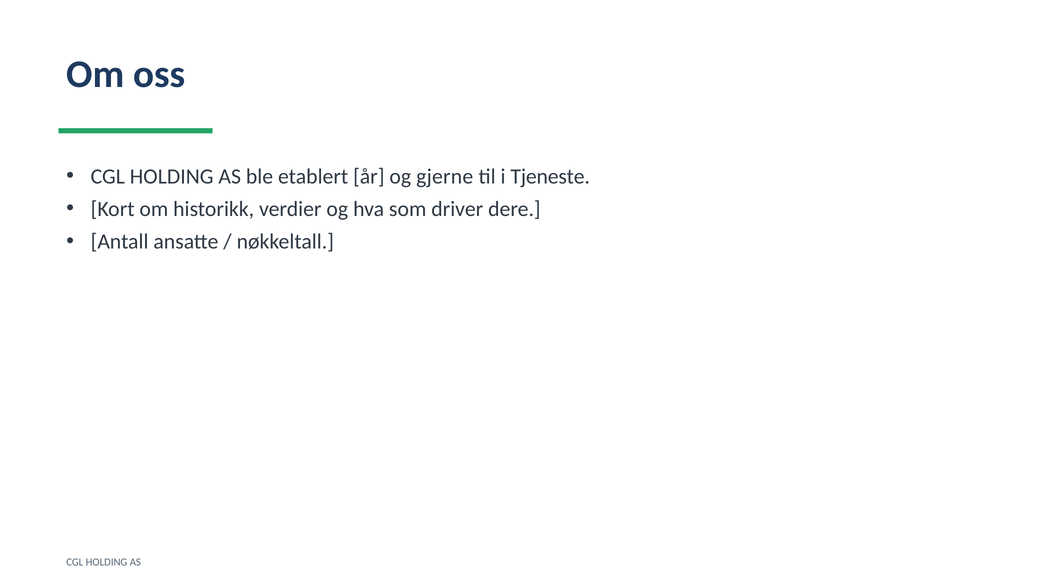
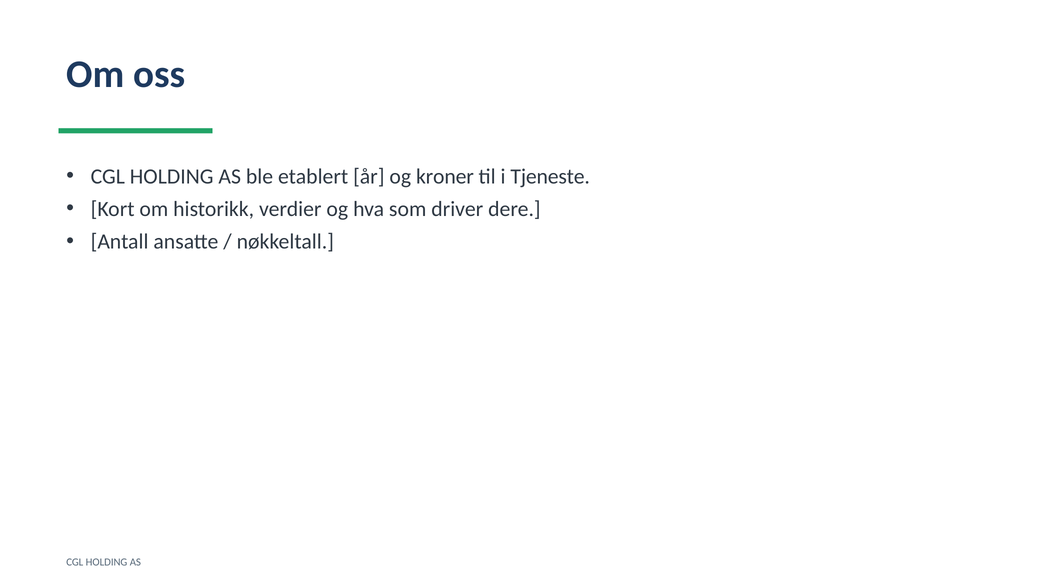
gjerne: gjerne -> kroner (445, 176)
